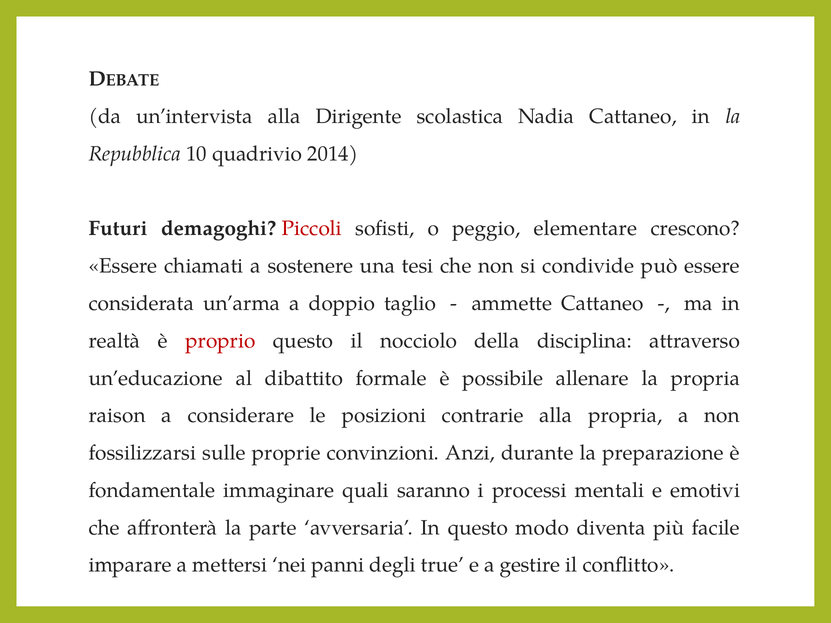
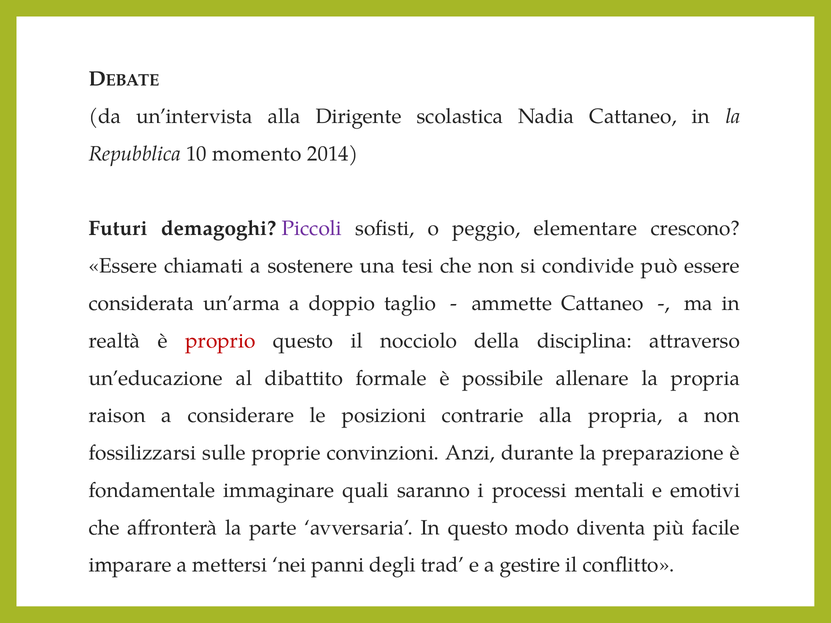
quadrivio: quadrivio -> momento (257, 154)
Piccoli colour: red -> purple (312, 229)
true: true -> trad (442, 565)
